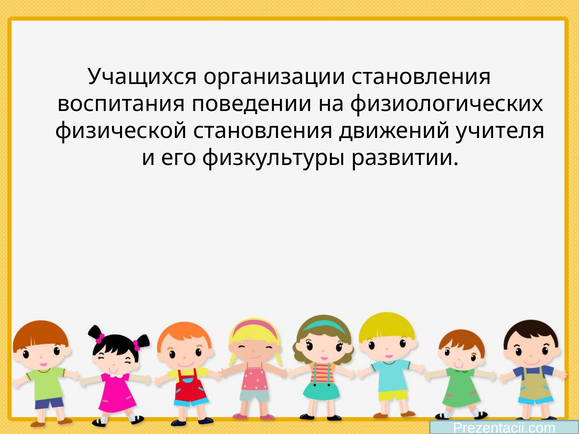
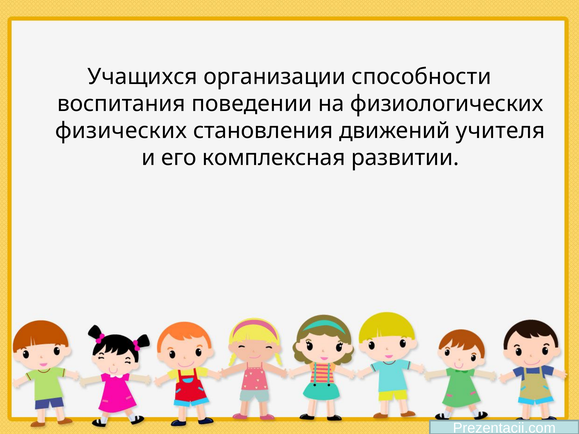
организации становления: становления -> способности (421, 77)
физической: физической -> физических (121, 131)
физкультуры: физкультуры -> комплексная (274, 158)
